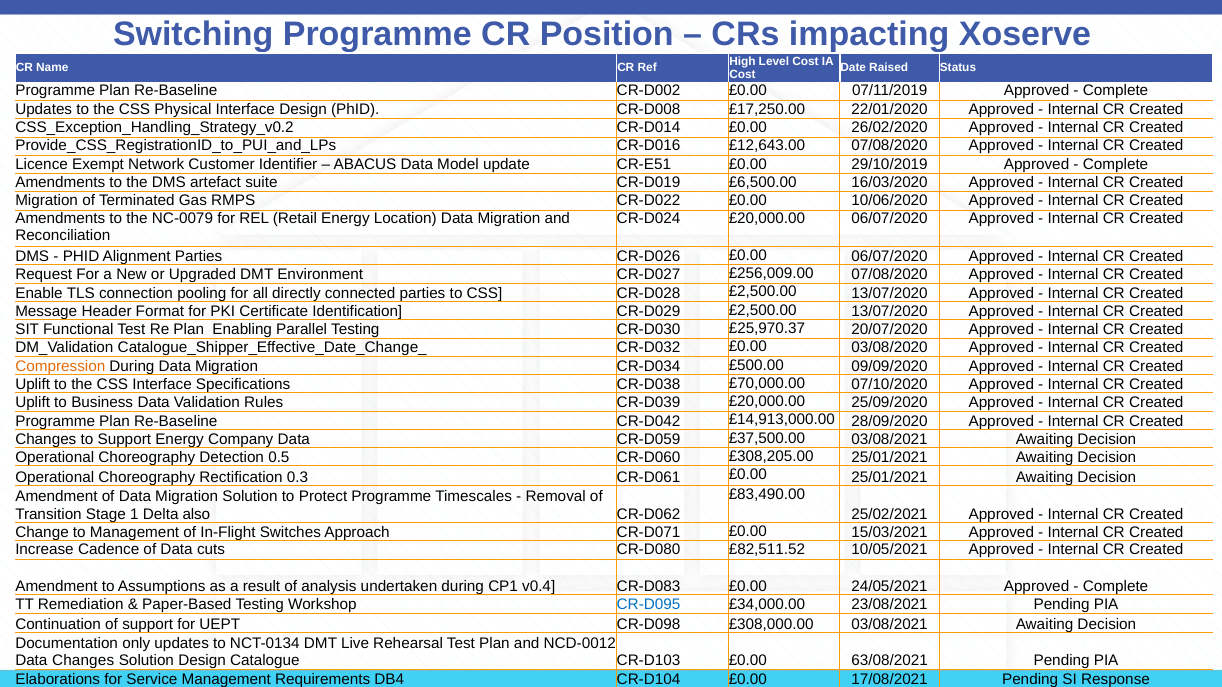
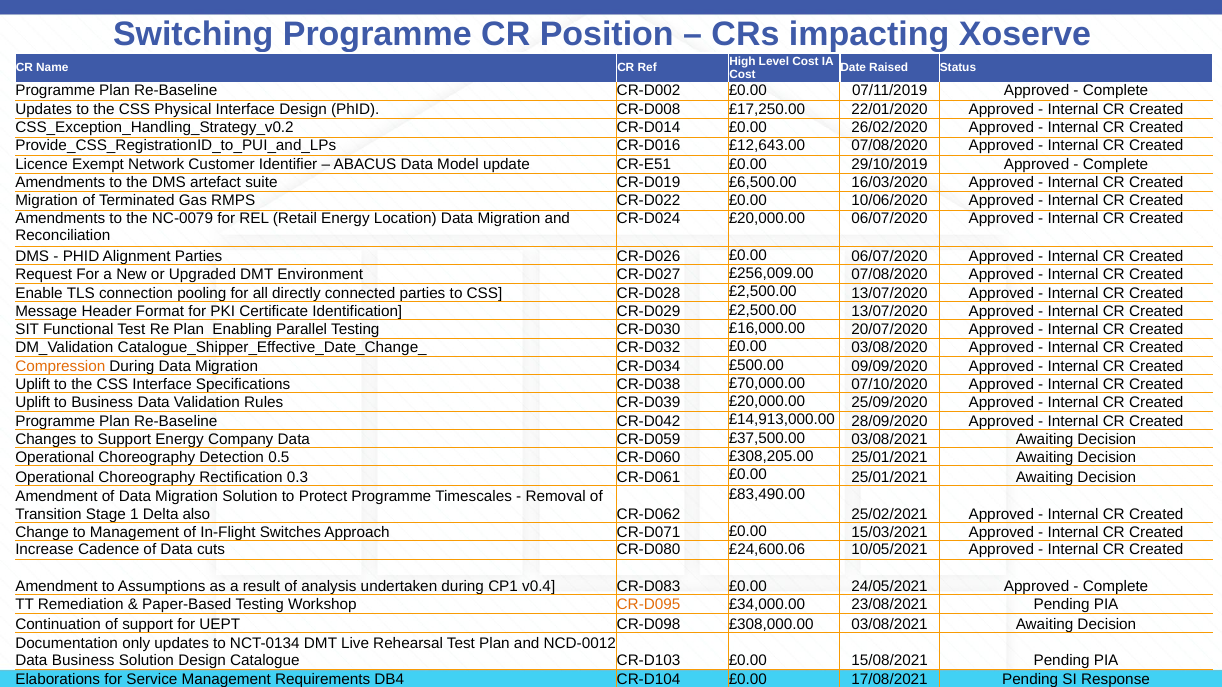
£25,970.37: £25,970.37 -> £16,000.00 (767, 329)
£82,511.52: £82,511.52 -> £24,600.06 (767, 550)
CR-D095 colour: blue -> orange (649, 605)
Data Changes: Changes -> Business (83, 661)
63/08/2021: 63/08/2021 -> 15/08/2021 (890, 661)
